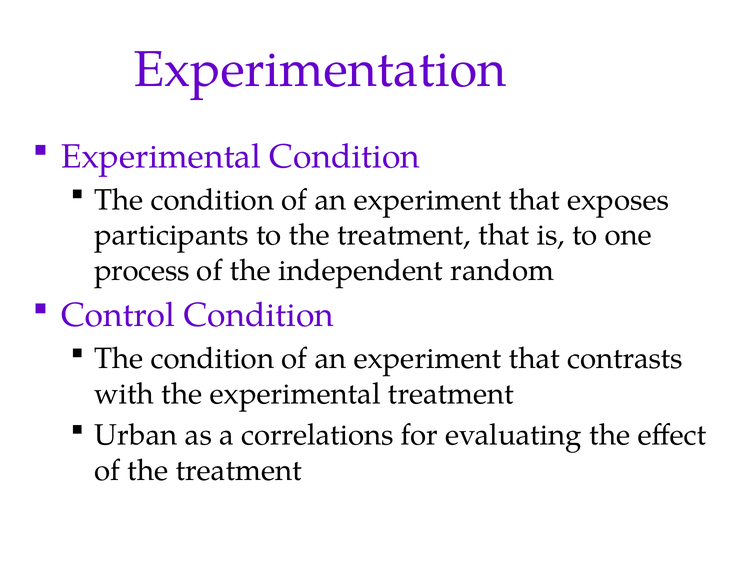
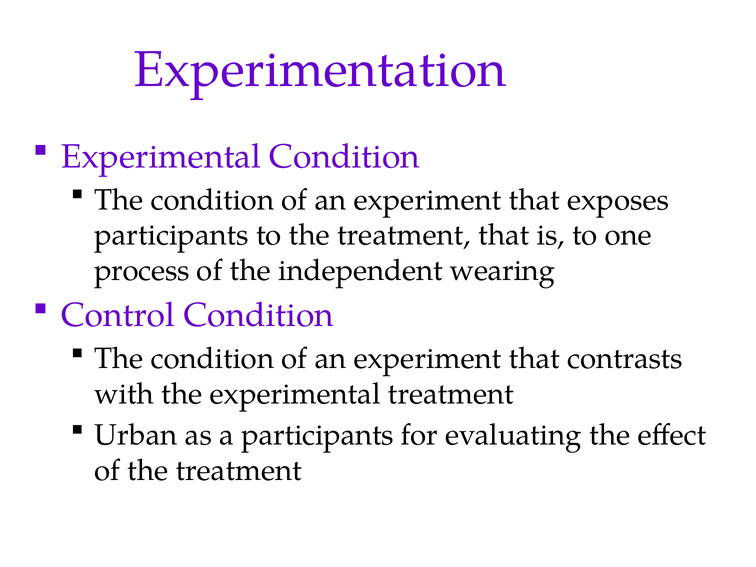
random: random -> wearing (502, 270)
a correlations: correlations -> participants (318, 435)
